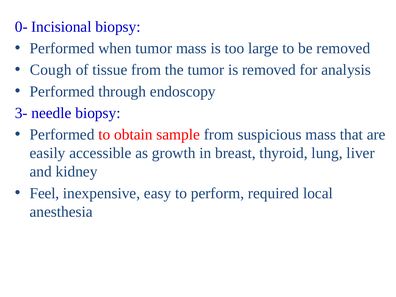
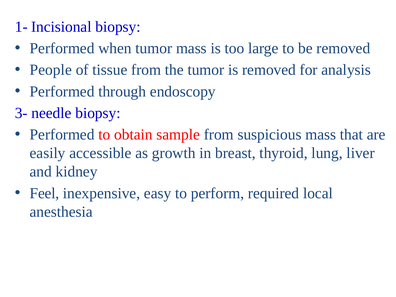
0-: 0- -> 1- (21, 27)
Cough: Cough -> People (51, 70)
